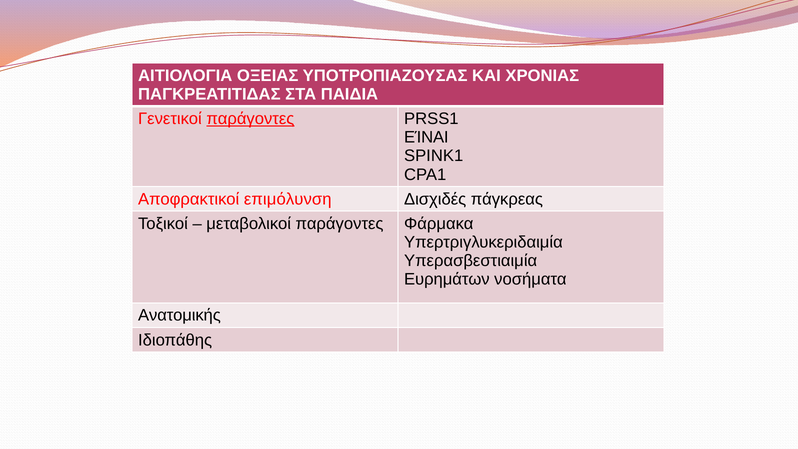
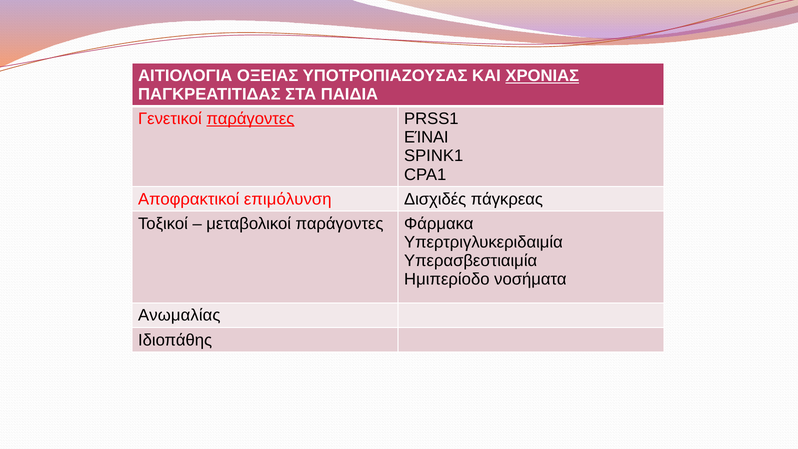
ΧΡΟΝΙΑΣ underline: none -> present (542, 76)
Ευρημάτων: Ευρημάτων -> Ημιπερίοδο (447, 279)
Ανατομικής: Ανατομικής -> Ανωμαλίας (179, 315)
